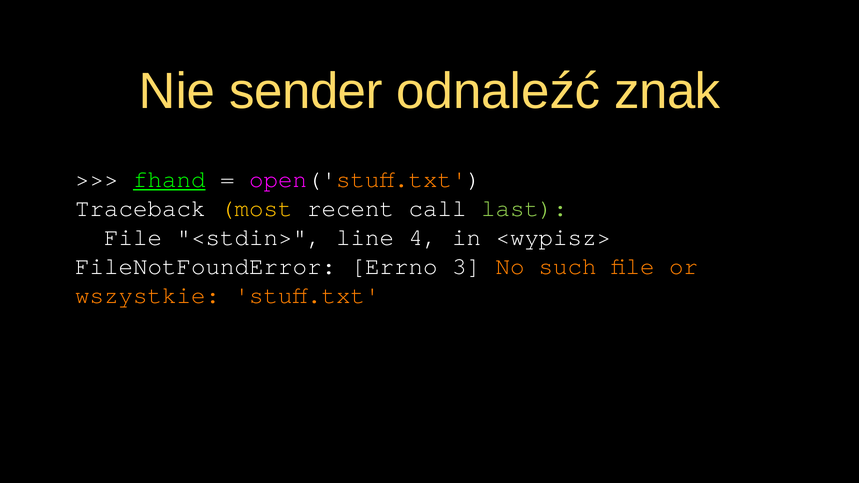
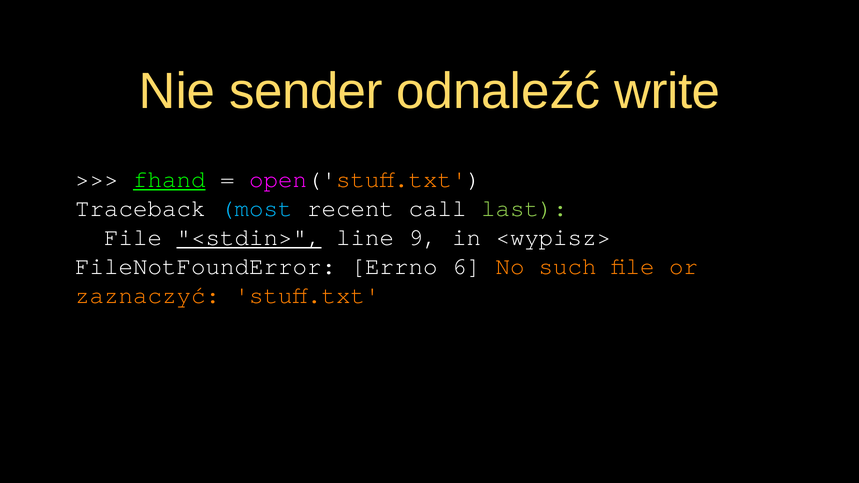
znak: znak -> write (667, 92)
most colour: yellow -> light blue (256, 208)
<stdin> underline: none -> present (249, 237)
4: 4 -> 9 (423, 237)
3: 3 -> 6 (467, 266)
wszystkie: wszystkie -> zaznaczyć (148, 295)
